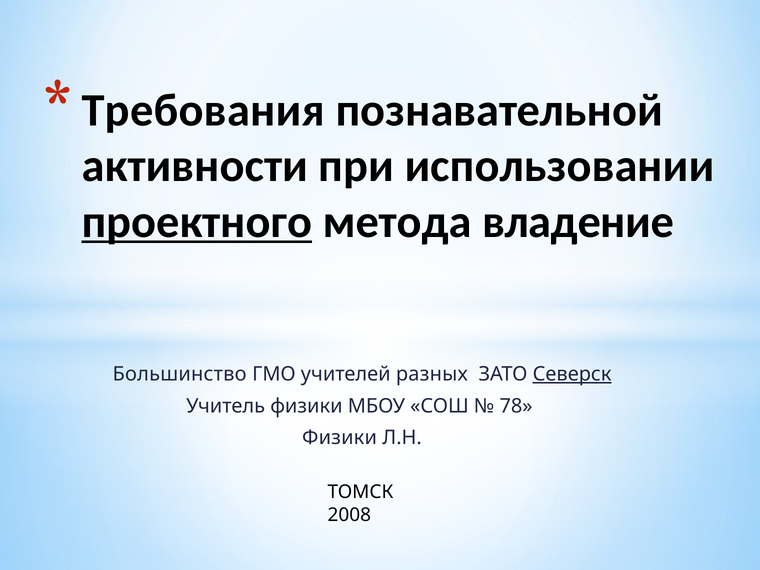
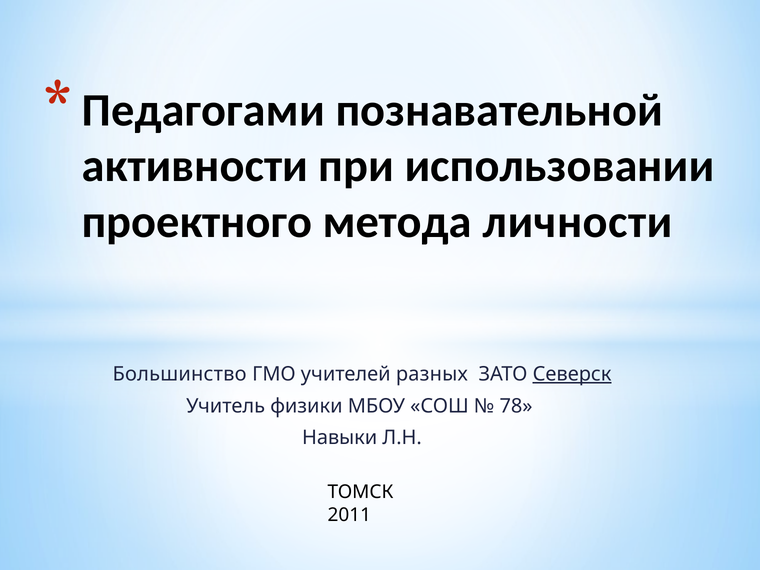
Требования: Требования -> Педагогами (203, 110)
проектного underline: present -> none (197, 222)
владение: владение -> личности (578, 222)
Физики: Физики -> Навыки (340, 438)
2008: 2008 -> 2011 (349, 515)
